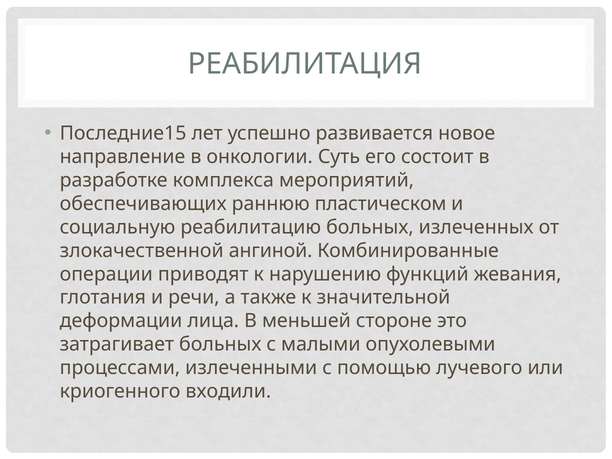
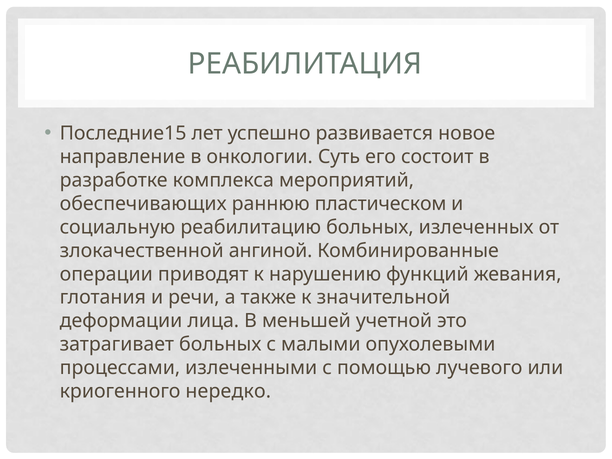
стороне: стороне -> учетной (394, 321)
входили: входили -> нередко (228, 391)
